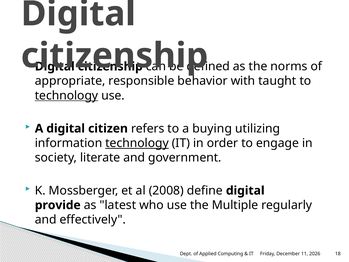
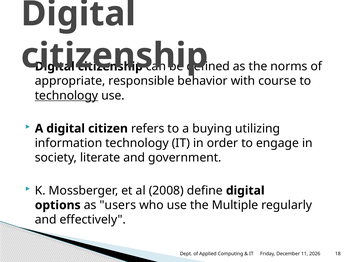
taught: taught -> course (277, 81)
technology underline: present -> none (137, 143)
provide: provide -> options (58, 205)
latest: latest -> users (118, 205)
